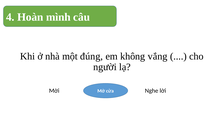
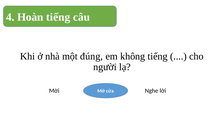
Hoàn mình: mình -> tiếng (58, 17)
không vắng: vắng -> tiếng (158, 56)
